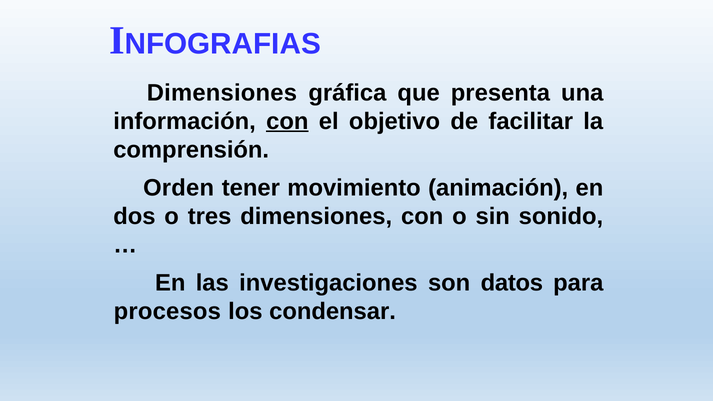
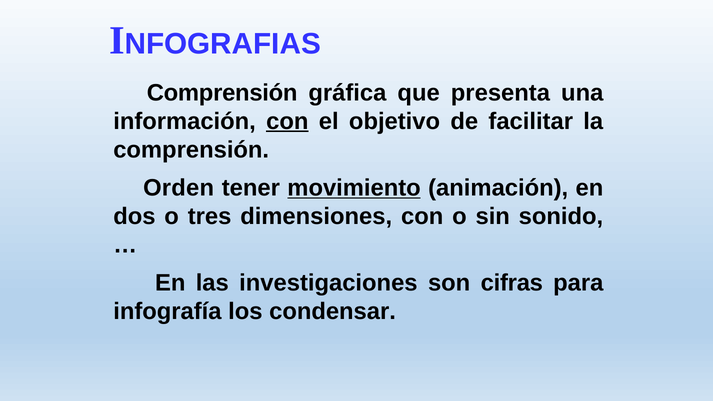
Dimensiones: Dimensiones -> Comprensión (222, 93)
movimiento underline: none -> present (354, 188)
datos: datos -> cifras (512, 283)
procesos: procesos -> infografía (167, 311)
